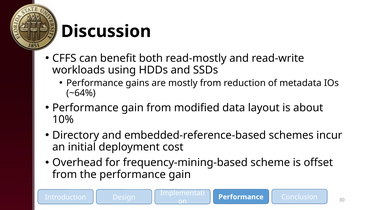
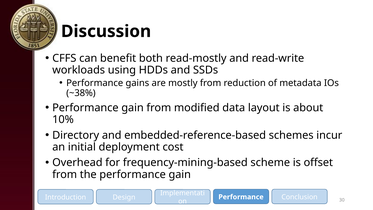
~64%: ~64% -> ~38% (81, 93)
